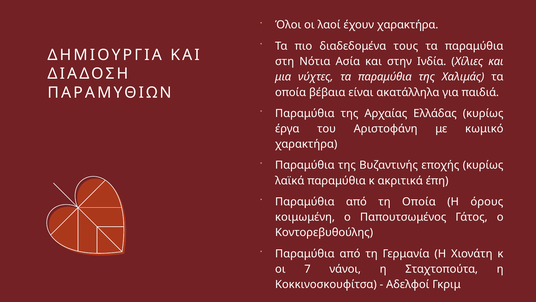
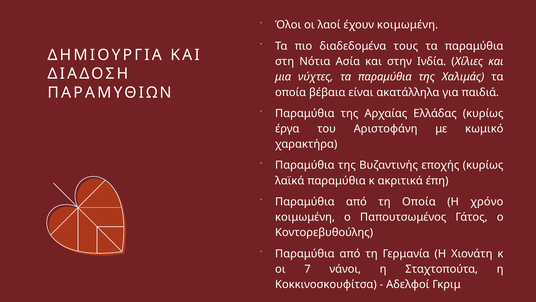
έχουν χαρακτήρα: χαρακτήρα -> κοιμωμένη (408, 25)
όρους: όρους -> χρόνο (487, 201)
